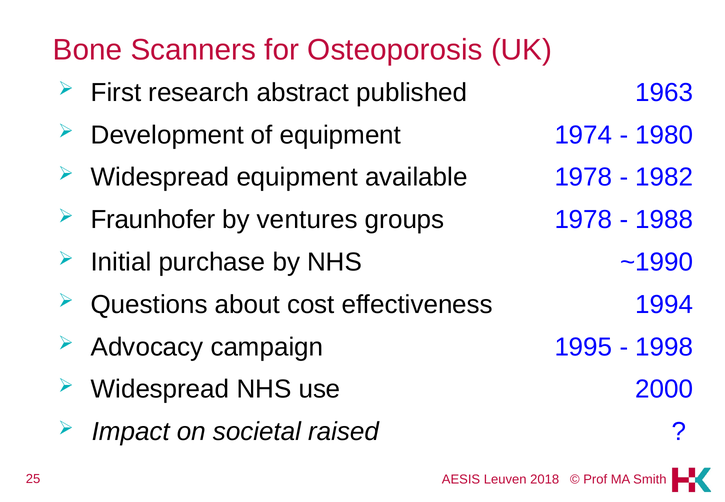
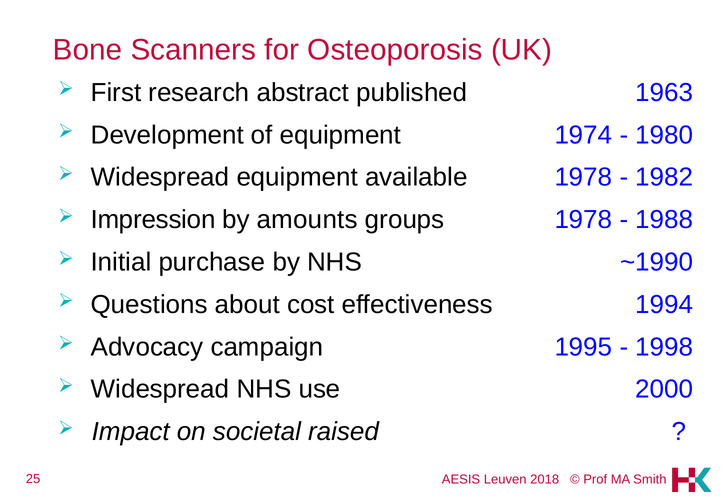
Fraunhofer: Fraunhofer -> Impression (153, 220)
ventures: ventures -> amounts (307, 220)
